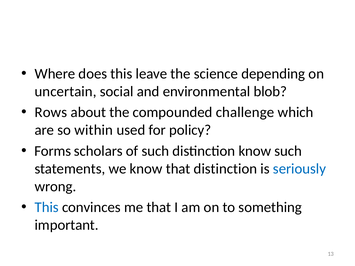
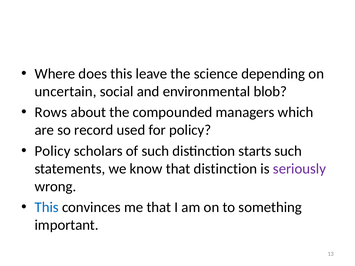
challenge: challenge -> managers (245, 112)
within: within -> record (94, 130)
Forms: Forms -> Policy (53, 151)
distinction know: know -> starts (255, 151)
seriously colour: blue -> purple (300, 169)
